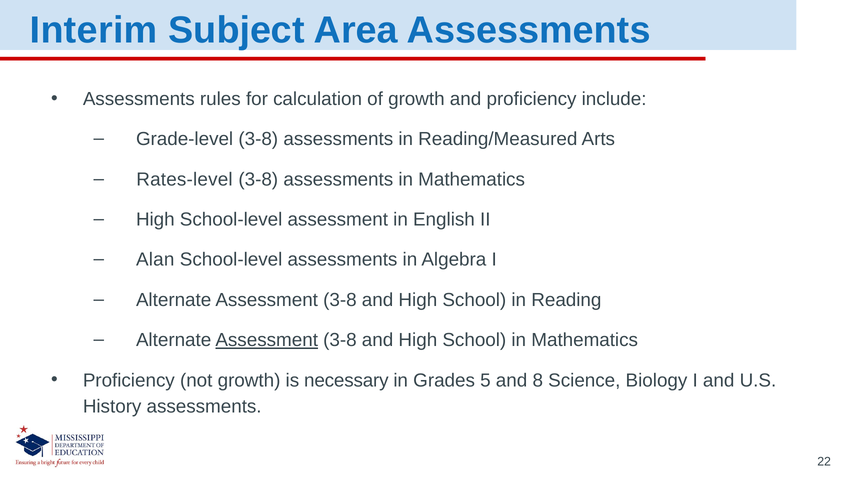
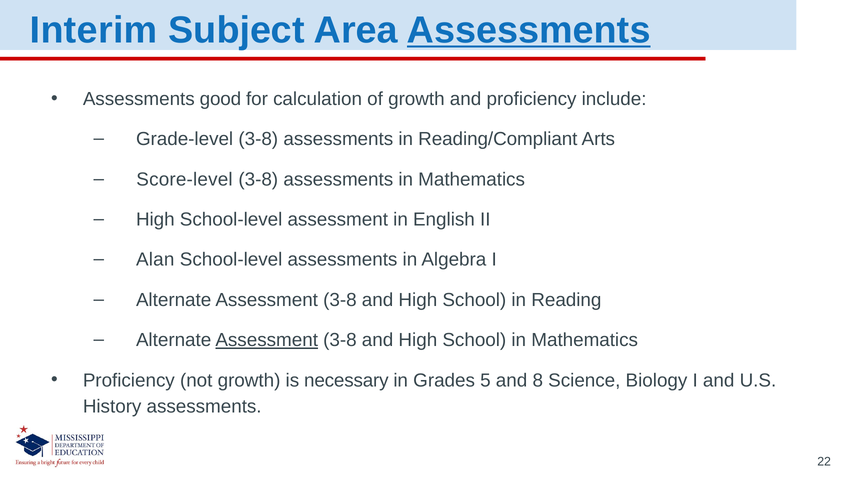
Assessments underline: none -> present (529, 30)
rules: rules -> good (220, 99)
Reading/Measured: Reading/Measured -> Reading/Compliant (498, 139)
Rates-level: Rates-level -> Score-level (184, 179)
